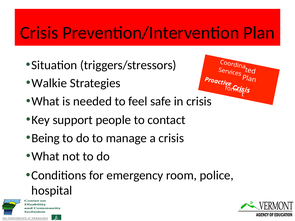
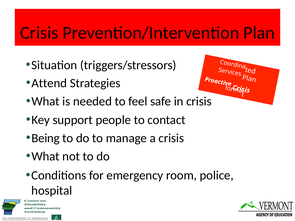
Walkie: Walkie -> Attend (49, 83)
